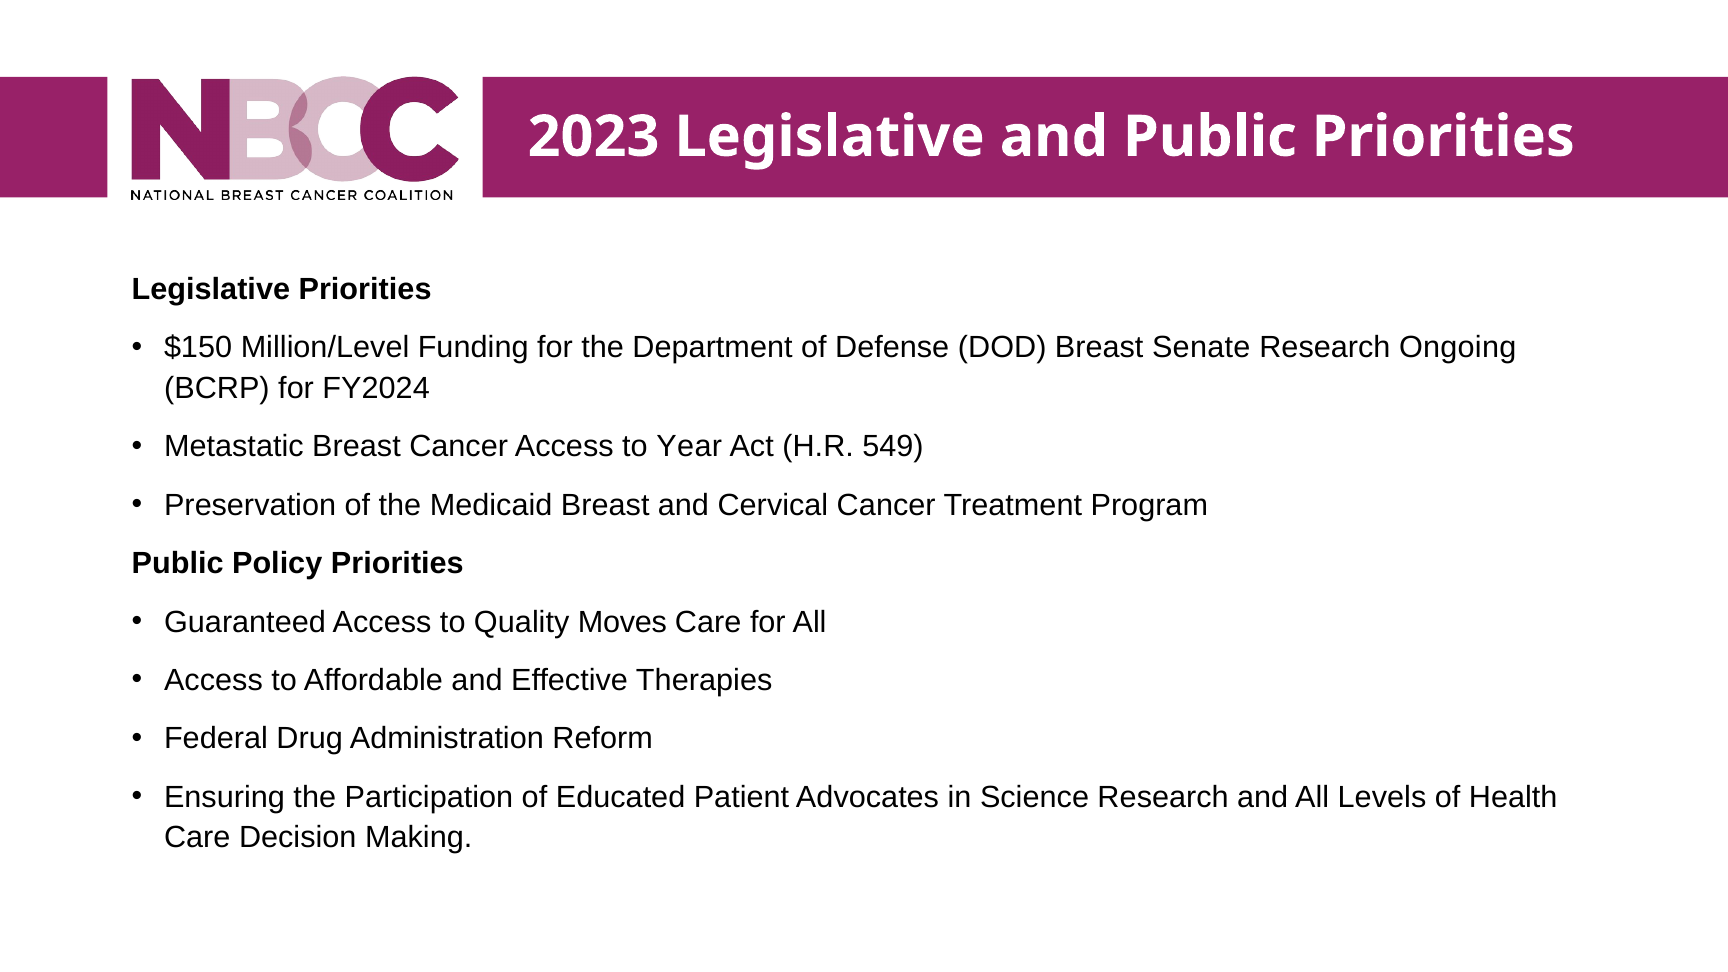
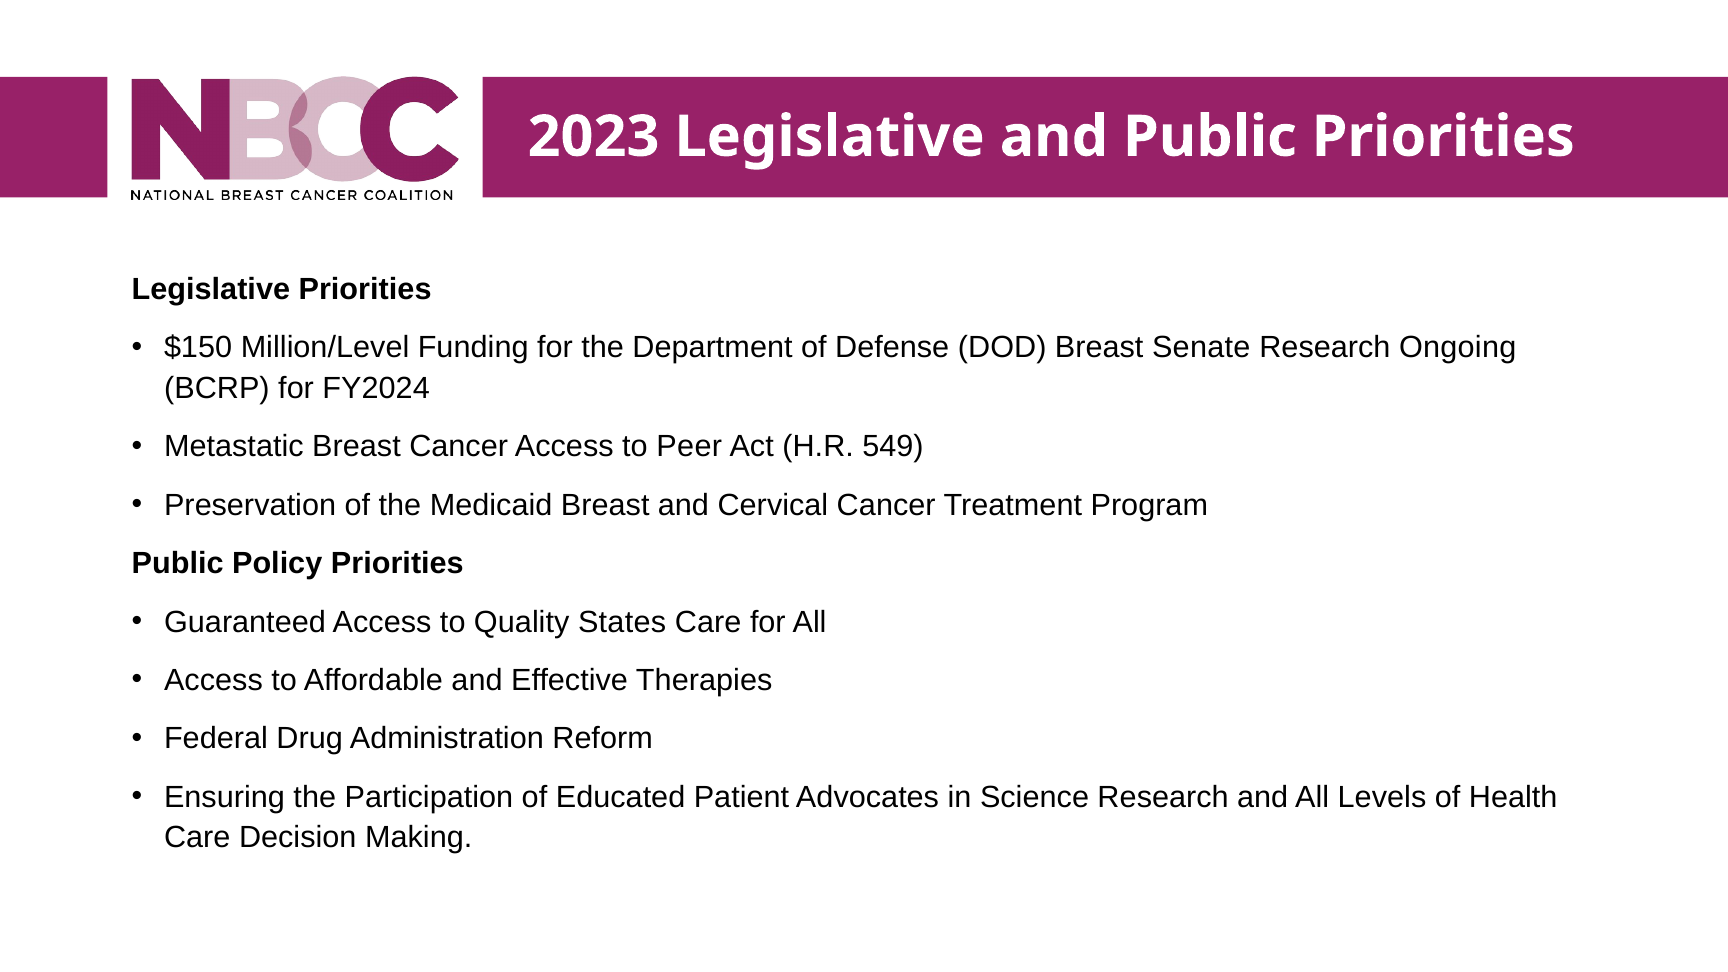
Year: Year -> Peer (689, 447)
Moves: Moves -> States (622, 622)
